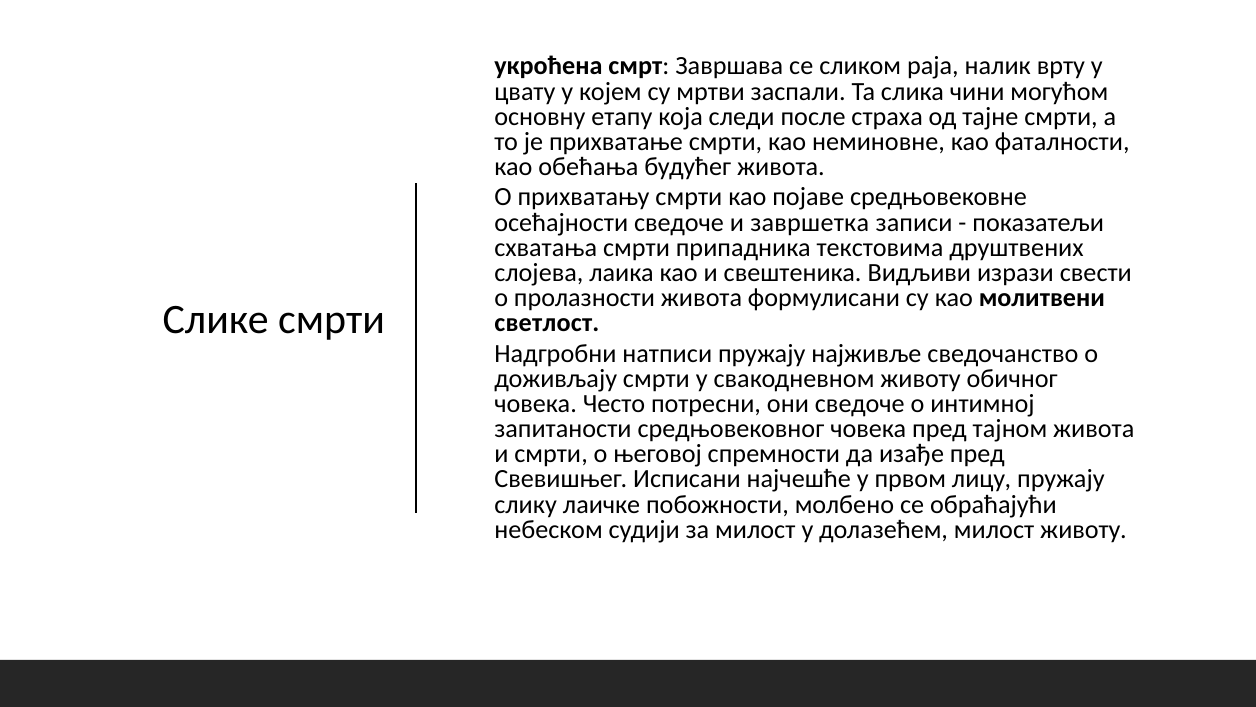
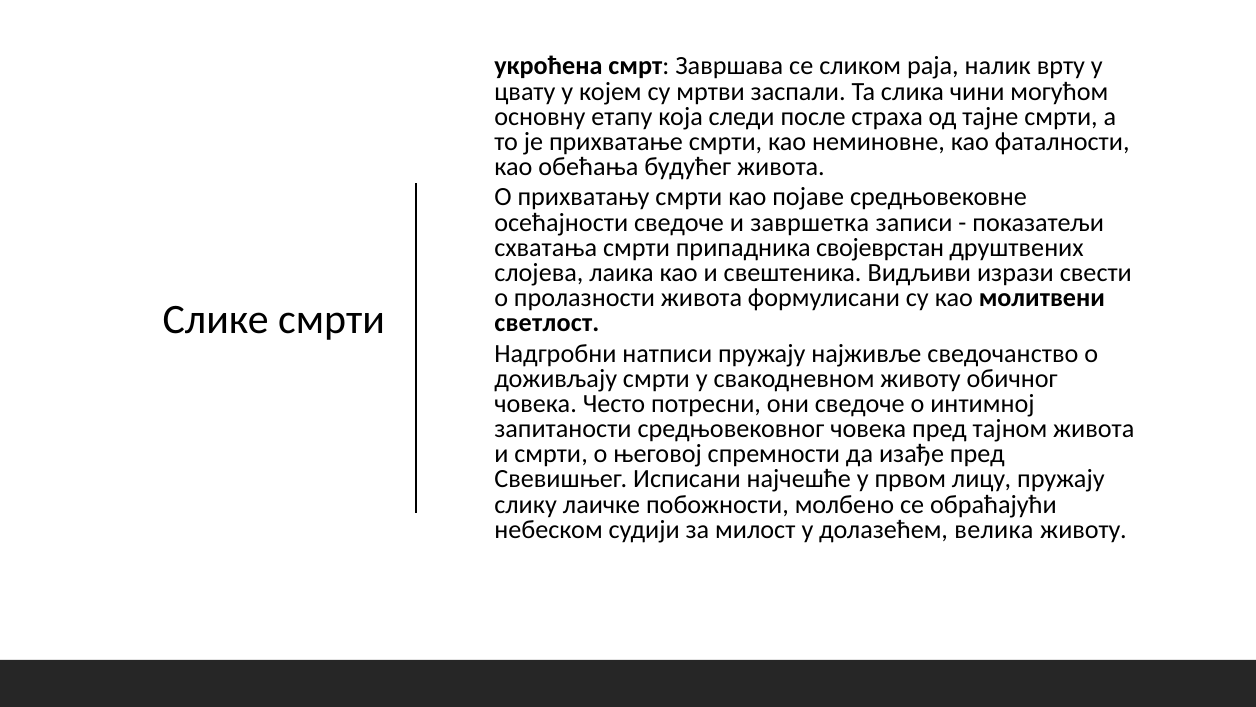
текстовима: текстовима -> својеврстан (880, 247)
долазећем милост: милост -> велика (994, 529)
